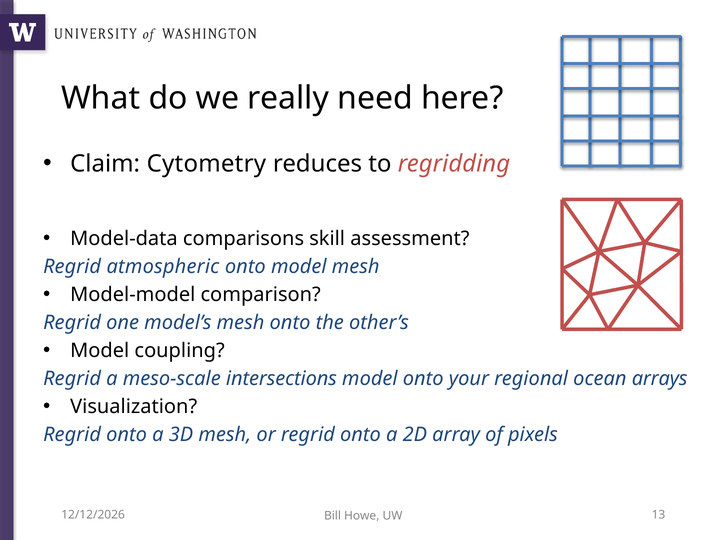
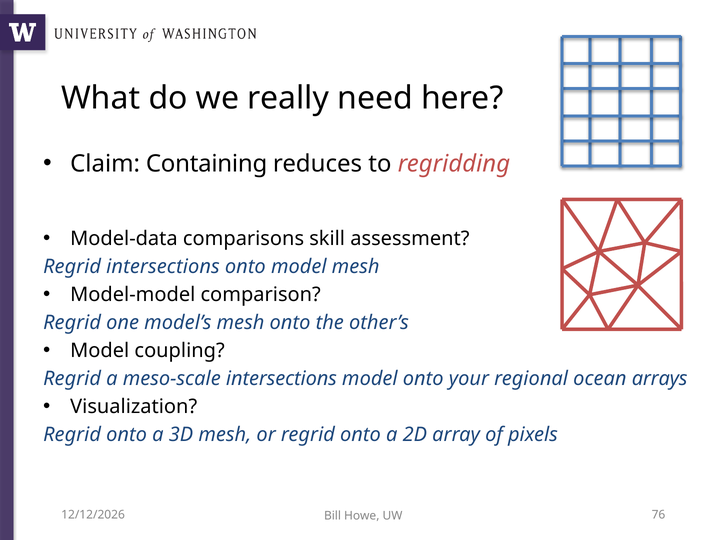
Cytometry: Cytometry -> Containing (207, 164)
Regrid atmospheric: atmospheric -> intersections (163, 267)
13: 13 -> 76 (658, 515)
